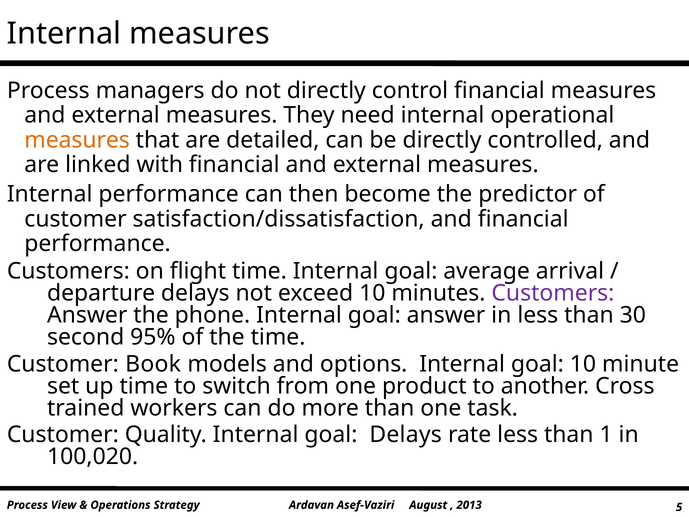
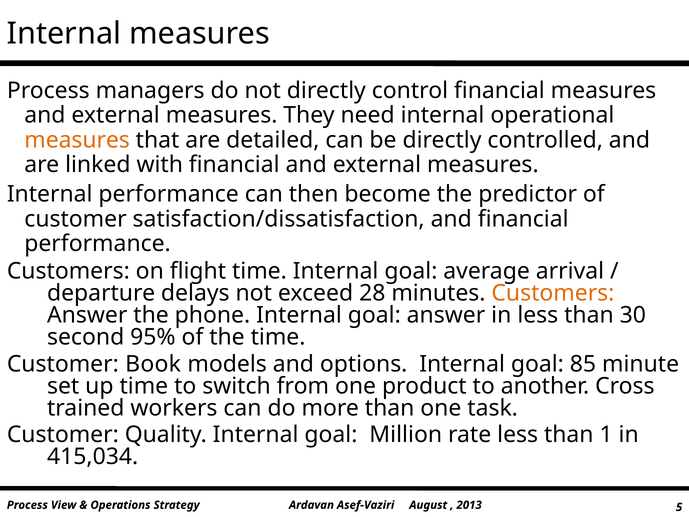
exceed 10: 10 -> 28 (372, 293)
Customers colour: purple -> orange (553, 293)
goal 10: 10 -> 85 (583, 364)
goal Delays: Delays -> Million (406, 434)
100,020: 100,020 -> 415,034 (93, 457)
